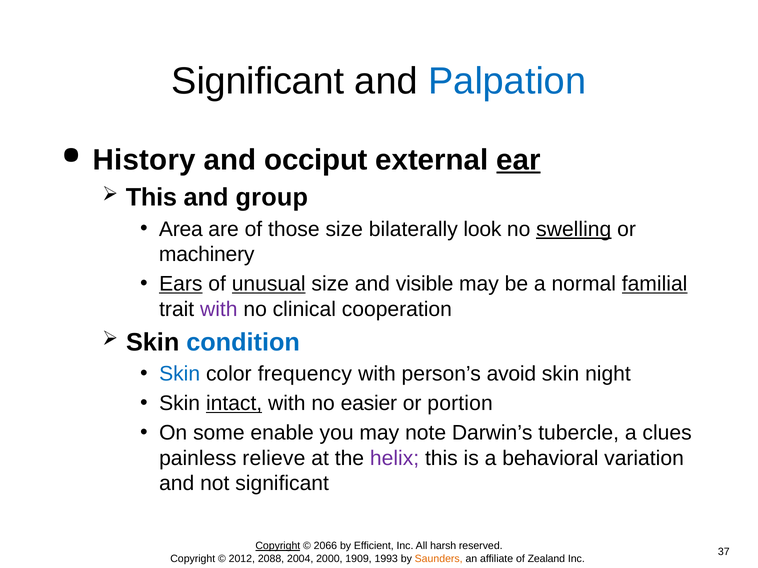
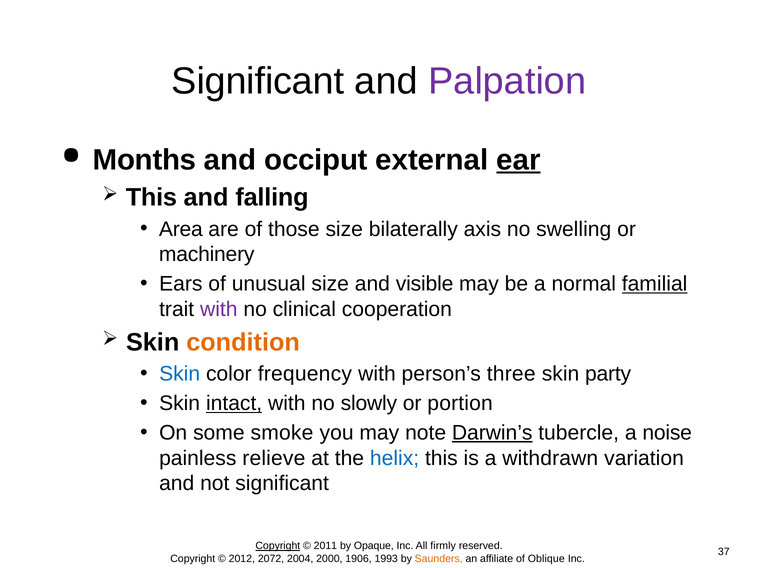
Palpation colour: blue -> purple (507, 81)
History: History -> Months (144, 160)
group: group -> falling (272, 198)
look: look -> axis (482, 229)
swelling underline: present -> none (574, 229)
Ears underline: present -> none (181, 284)
unusual underline: present -> none (269, 284)
condition colour: blue -> orange (243, 343)
avoid: avoid -> three (511, 374)
night: night -> party (608, 374)
easier: easier -> slowly (369, 404)
enable: enable -> smoke (282, 433)
Darwin’s underline: none -> present (492, 433)
clues: clues -> noise (667, 433)
helix colour: purple -> blue (395, 458)
behavioral: behavioral -> withdrawn (550, 458)
2066: 2066 -> 2011 (325, 546)
Efficient: Efficient -> Opaque (374, 546)
harsh: harsh -> firmly (443, 546)
2088: 2088 -> 2072 (271, 559)
1909: 1909 -> 1906 (359, 559)
Zealand: Zealand -> Oblique (546, 559)
